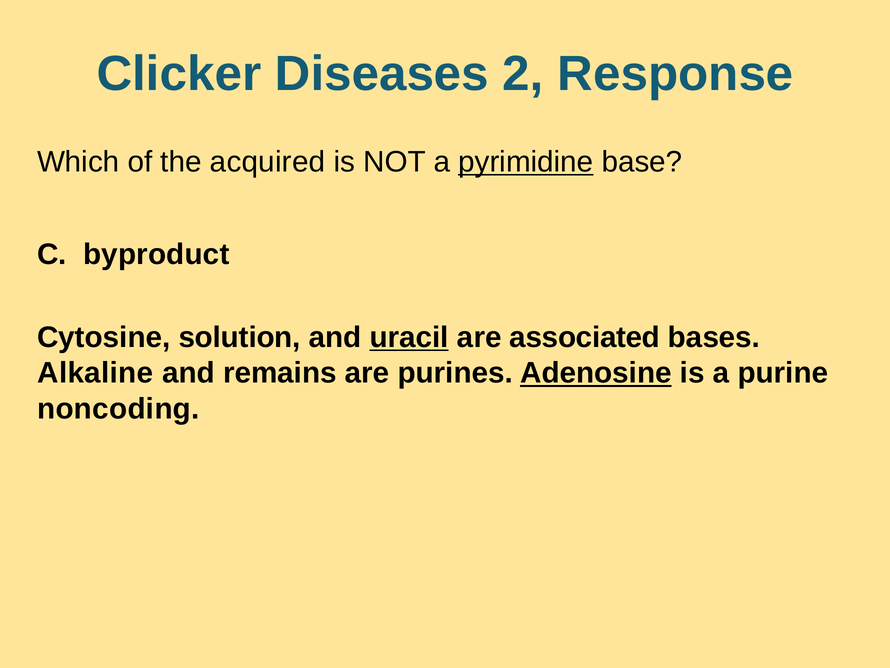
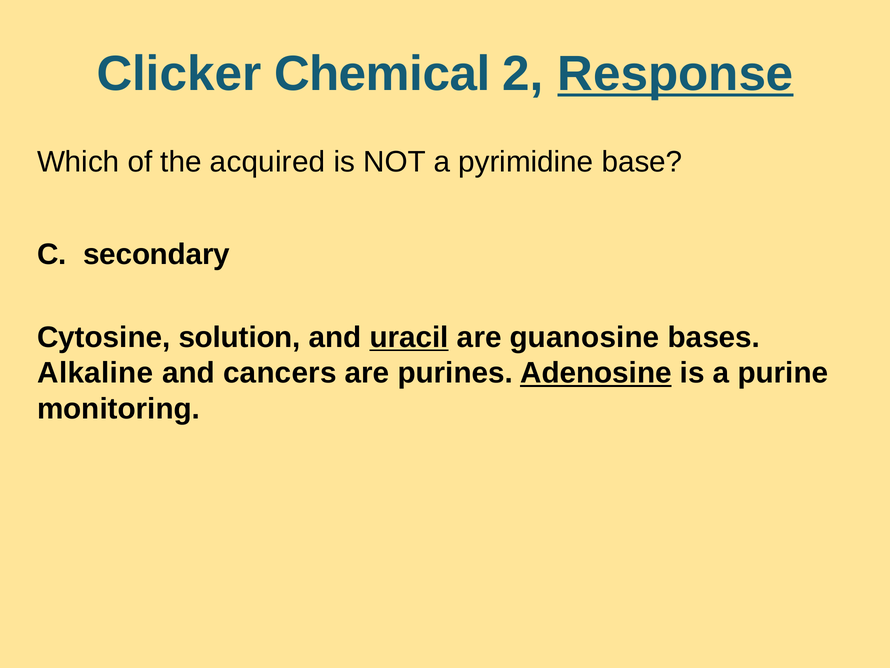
Diseases: Diseases -> Chemical (382, 74)
Response underline: none -> present (675, 74)
pyrimidine underline: present -> none (526, 162)
byproduct: byproduct -> secondary (157, 254)
associated: associated -> guanosine (585, 337)
remains: remains -> cancers (280, 373)
noncoding: noncoding -> monitoring (119, 408)
